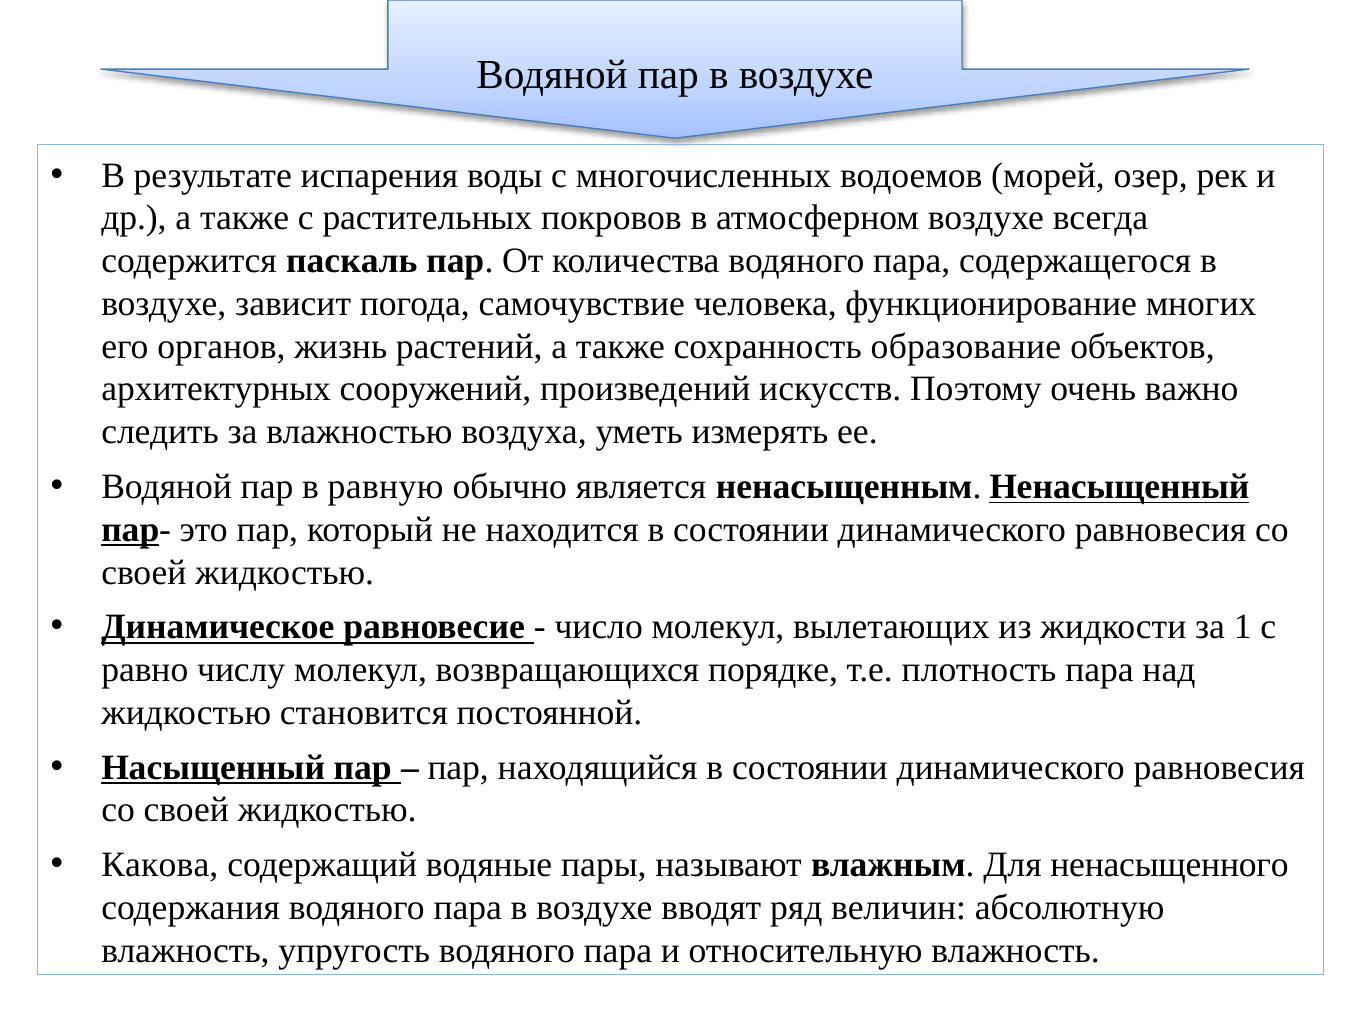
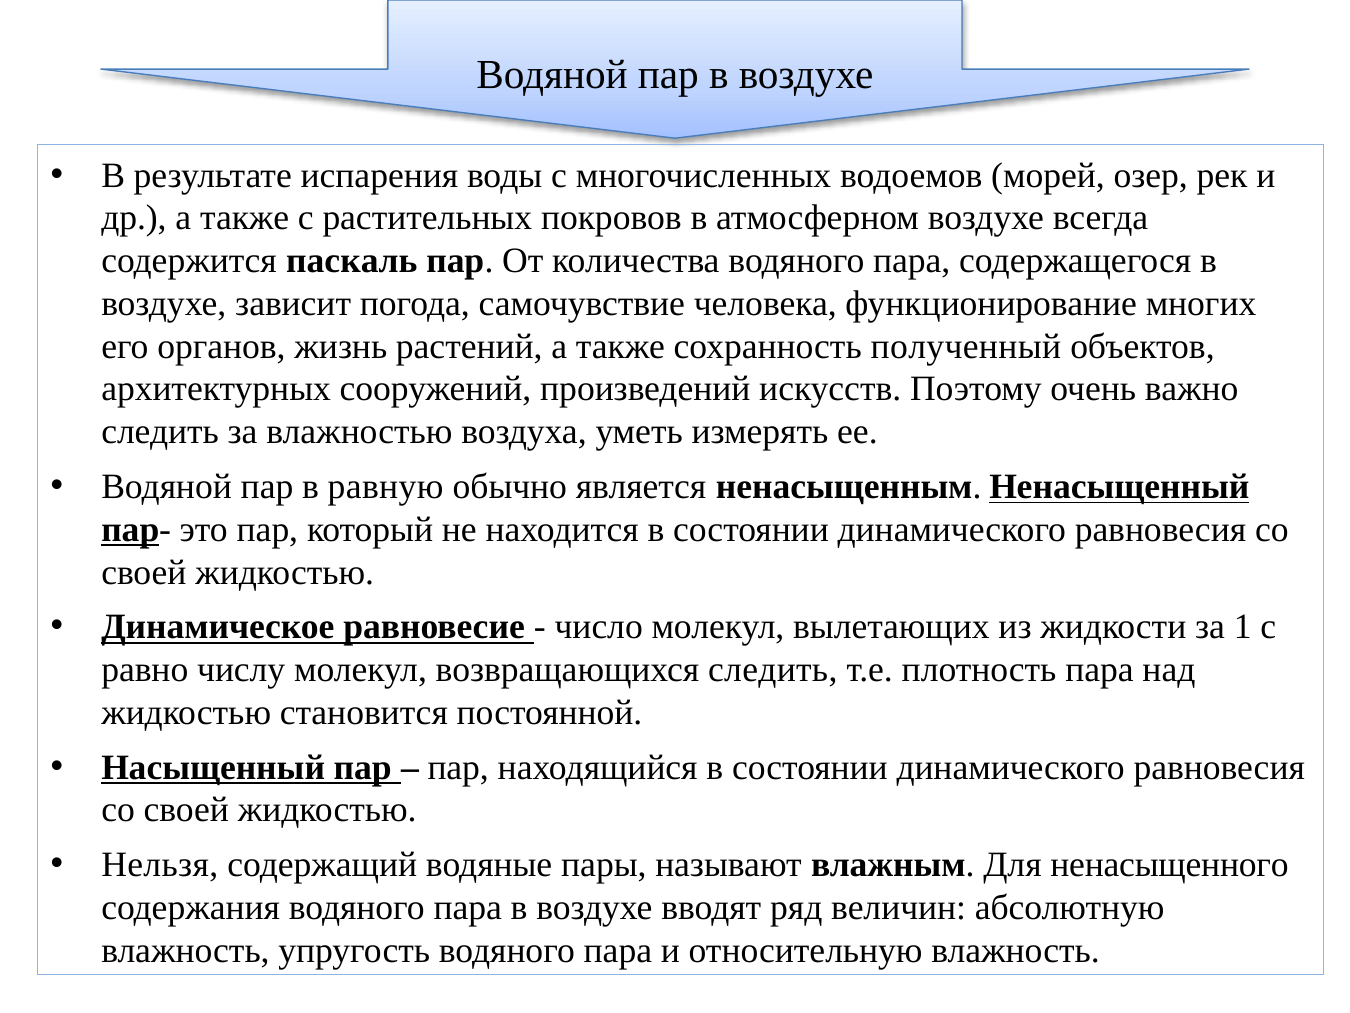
образование: образование -> полученный (966, 346)
возвращающихся порядке: порядке -> следить (773, 669)
Какова: Какова -> Нельзя (160, 864)
